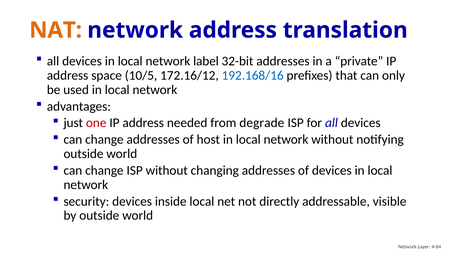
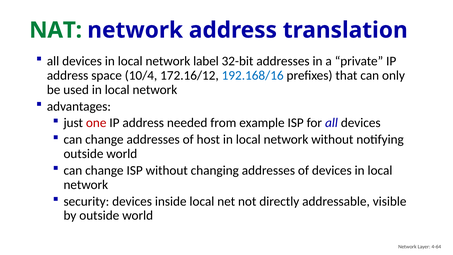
NAT colour: orange -> green (56, 30)
10/5: 10/5 -> 10/4 (141, 75)
degrade: degrade -> example (262, 123)
